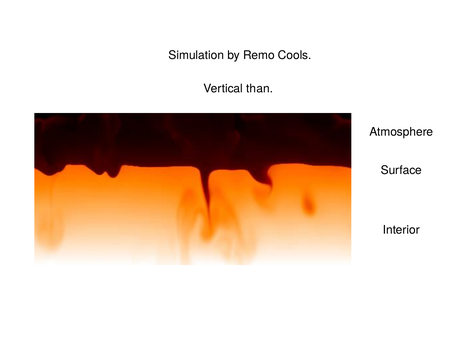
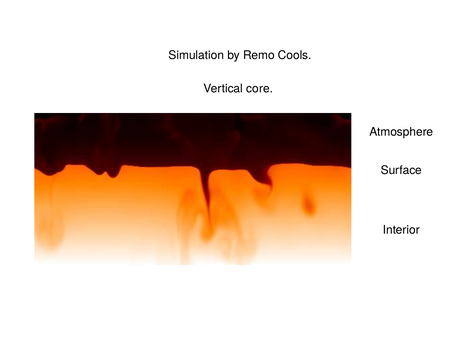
than: than -> core (260, 88)
